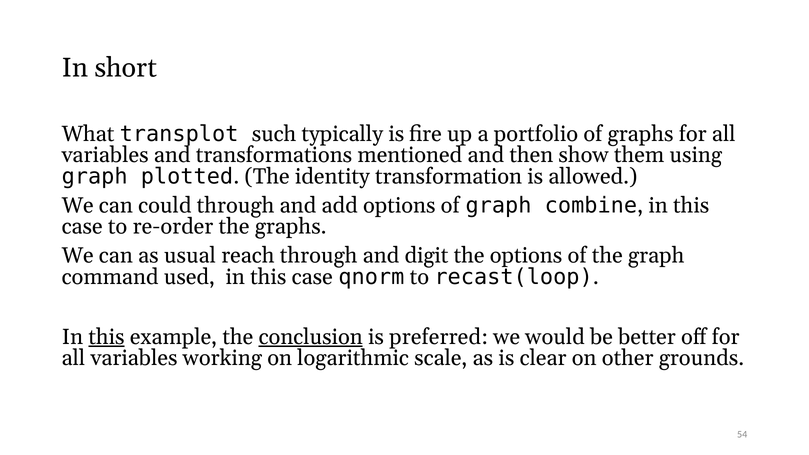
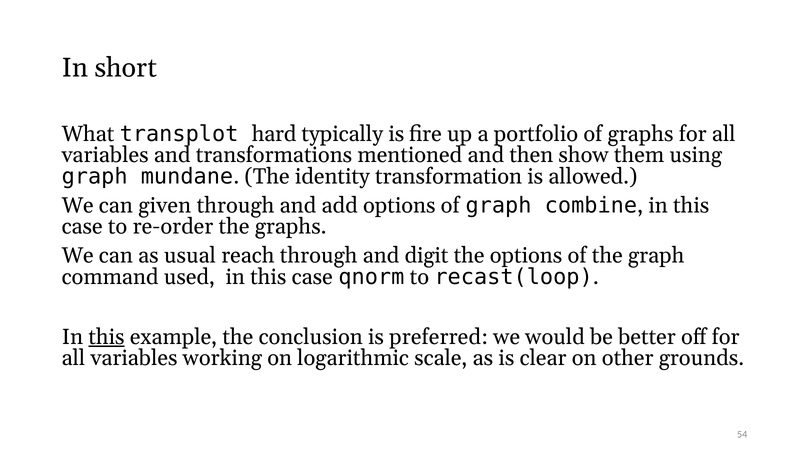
such: such -> hard (274, 134)
plotted: plotted -> mundane (187, 177)
could: could -> given (165, 205)
conclusion underline: present -> none (311, 337)
